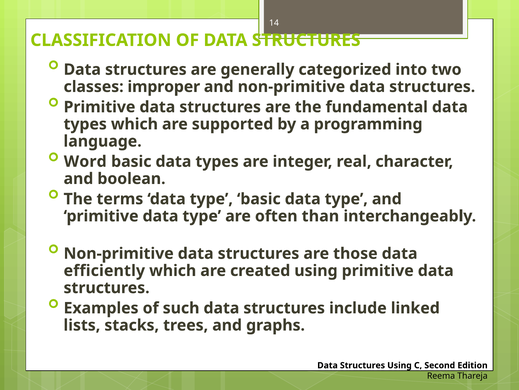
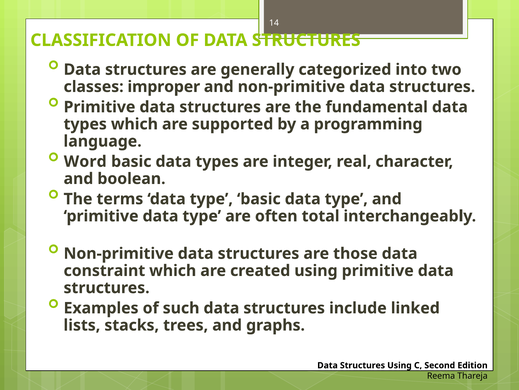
than: than -> total (321, 216)
efficiently: efficiently -> constraint (104, 270)
